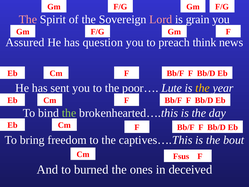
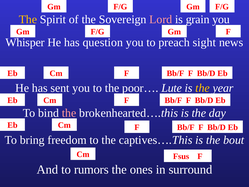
The colour: pink -> yellow (28, 19)
Assured: Assured -> Whisper (25, 42)
think: think -> sight (204, 42)
the colour: light green -> pink (69, 113)
burned: burned -> rumors (91, 169)
deceived: deceived -> surround (190, 169)
